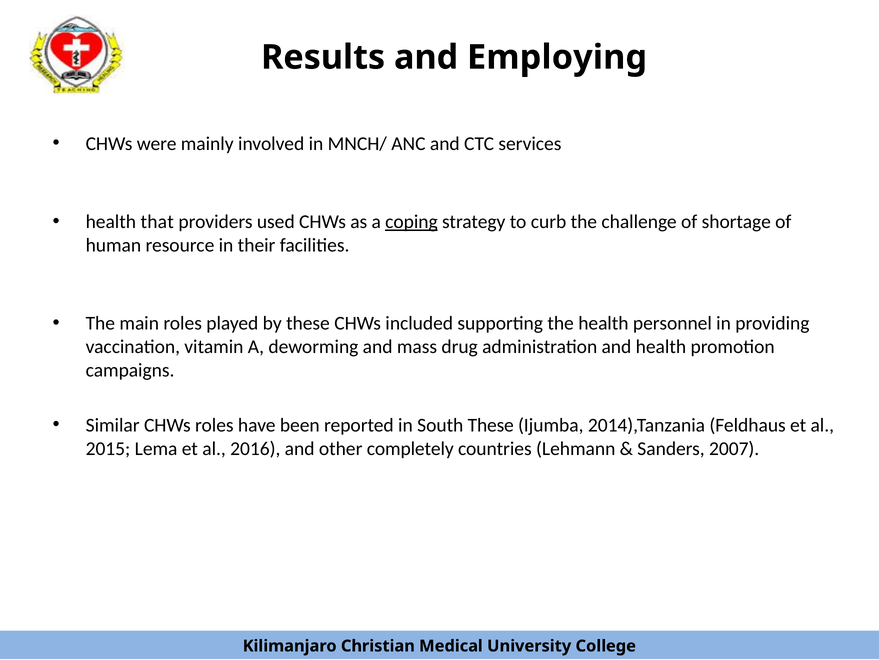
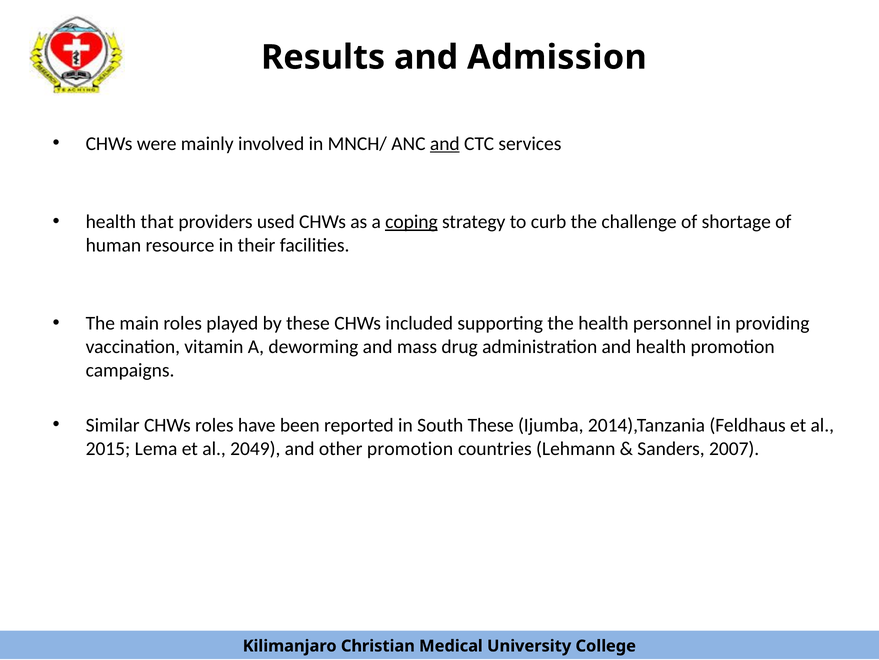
Employing: Employing -> Admission (557, 57)
and underline: none -> present (445, 143)
2016: 2016 -> 2049 (255, 448)
other completely: completely -> promotion (410, 448)
